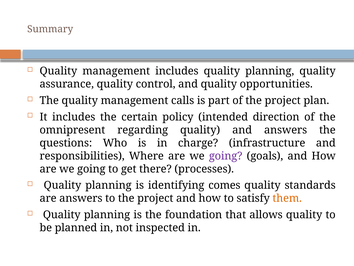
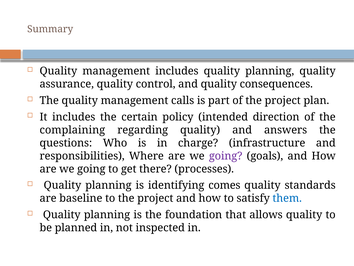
opportunities: opportunities -> consequences (276, 84)
omnipresent: omnipresent -> complaining (72, 130)
are answers: answers -> baseline (81, 198)
them colour: orange -> blue (287, 198)
